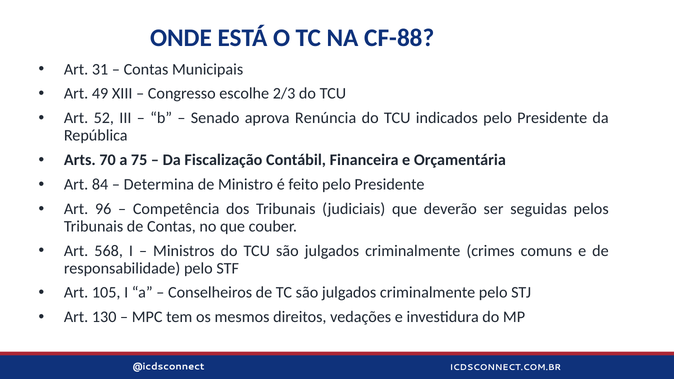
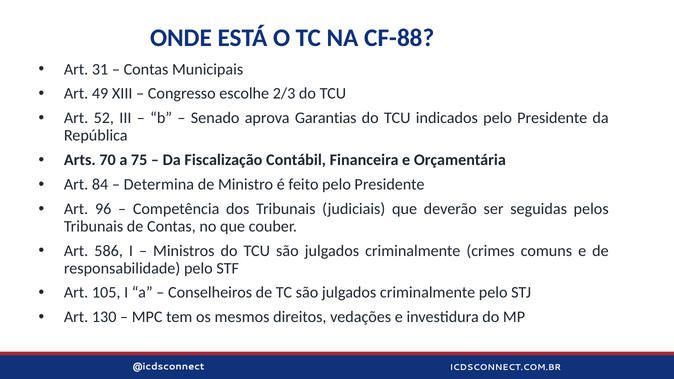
Renúncia: Renúncia -> Garantias (326, 118)
568: 568 -> 586 (109, 251)
